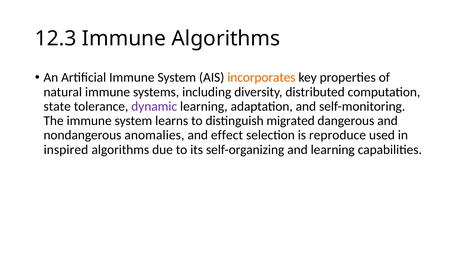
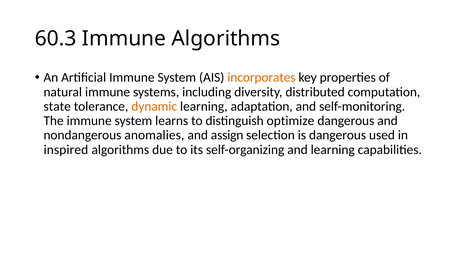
12.3: 12.3 -> 60.3 (56, 38)
dynamic colour: purple -> orange (154, 106)
migrated: migrated -> optimize (291, 121)
effect: effect -> assign (227, 135)
is reproduce: reproduce -> dangerous (338, 135)
